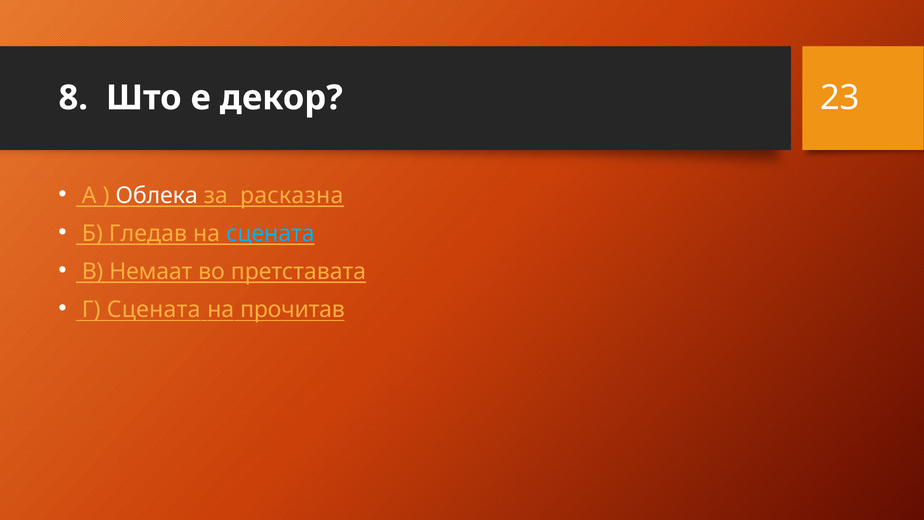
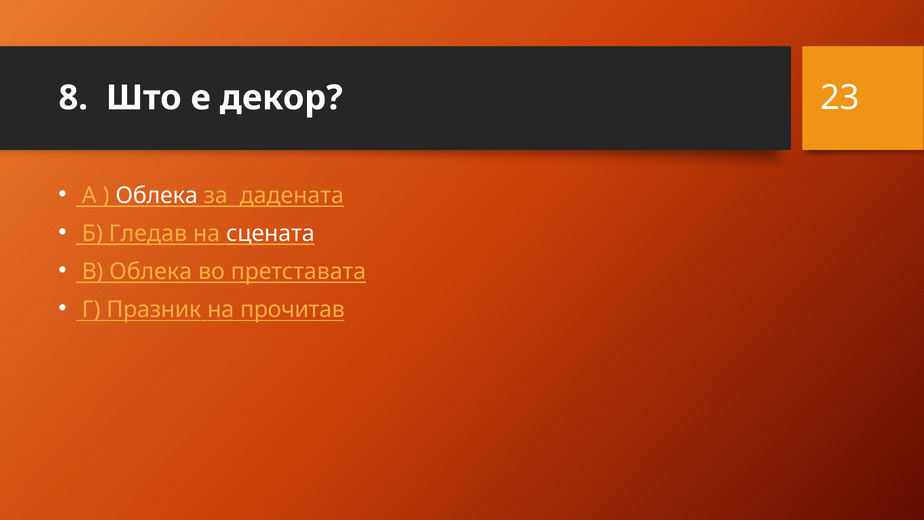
расказна: расказна -> дадената (292, 196)
сцената colour: light blue -> white (270, 234)
В Немаат: Немаат -> Облека (151, 272)
Г Сцената: Сцената -> Празник (154, 310)
